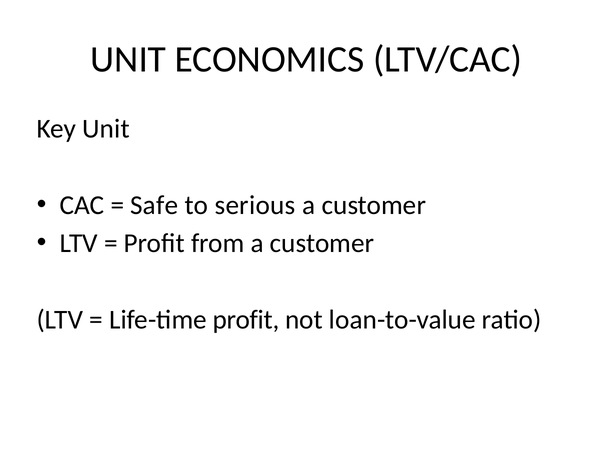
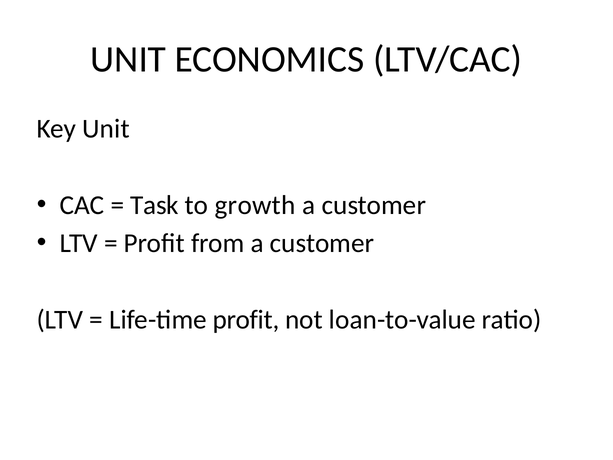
Safe: Safe -> Task (155, 205)
serious: serious -> growth (255, 205)
